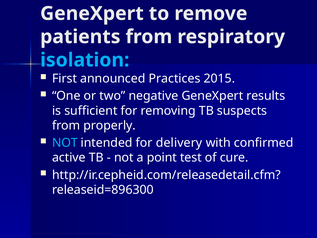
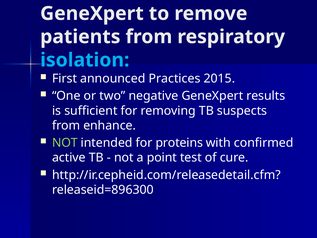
properly: properly -> enhance (110, 125)
NOT colour: light blue -> light green (65, 143)
delivery: delivery -> proteins (179, 143)
